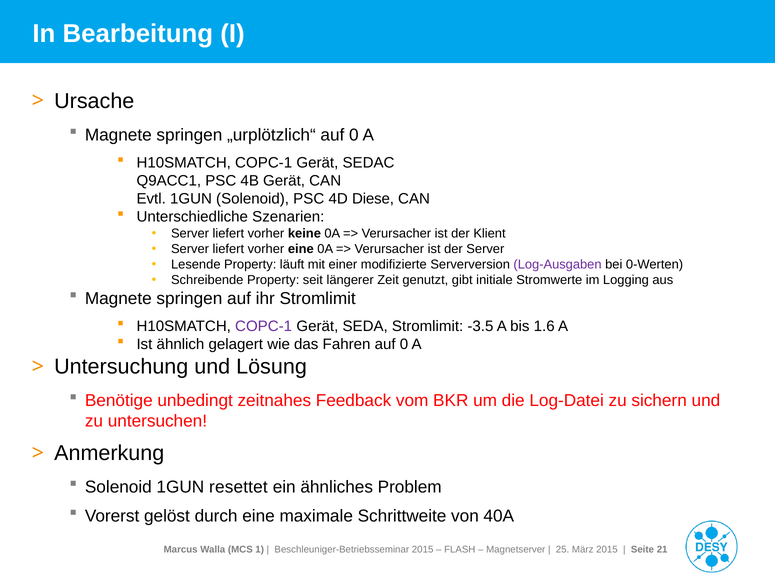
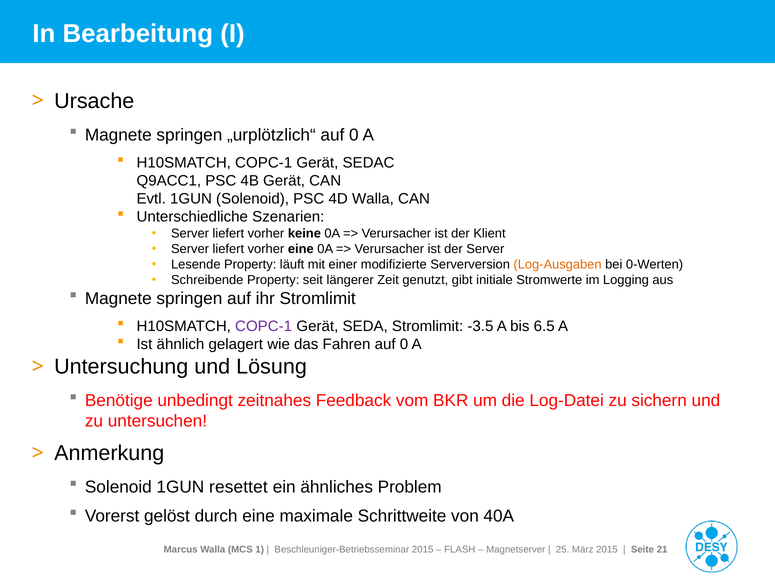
4D Diese: Diese -> Walla (373, 199)
Log-Ausgaben colour: purple -> orange (558, 265)
1.6: 1.6 -> 6.5 (544, 326)
